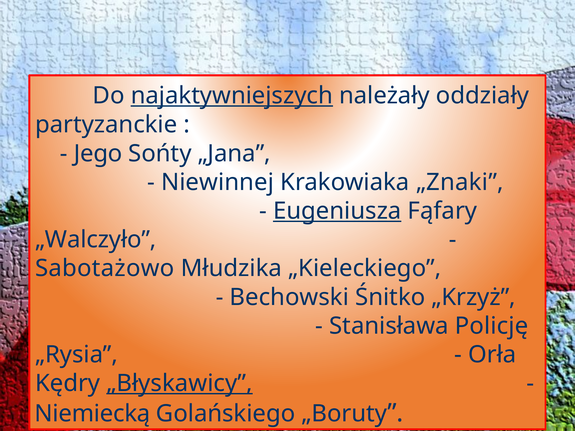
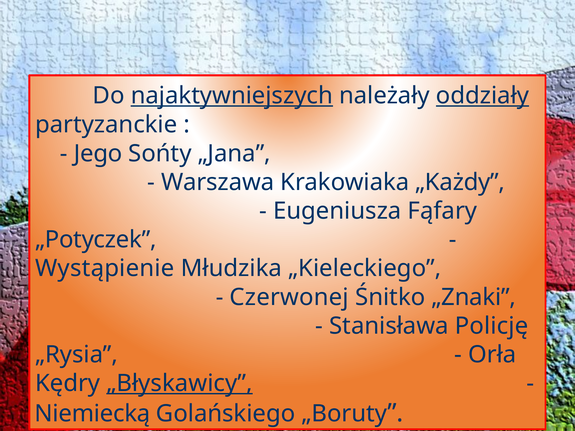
oddziały underline: none -> present (483, 96)
Niewinnej: Niewinnej -> Warszawa (218, 182)
„Znaki: „Znaki -> „Każdy (460, 182)
Eugeniusza underline: present -> none (337, 211)
„Walczyło: „Walczyło -> „Potyczek (96, 240)
Sabotażowo: Sabotażowo -> Wystąpienie (105, 269)
Bechowski: Bechowski -> Czerwonej (289, 297)
„Krzyż: „Krzyż -> „Znaki (474, 297)
